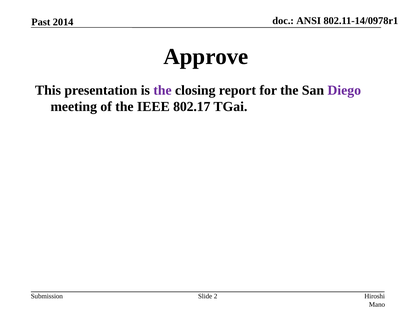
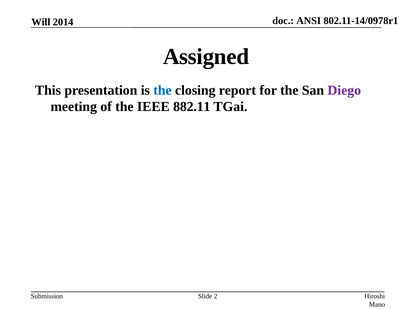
Past: Past -> Will (41, 22)
Approve: Approve -> Assigned (206, 57)
the colour: purple -> blue (162, 90)
802.17: 802.17 -> 882.11 (192, 107)
